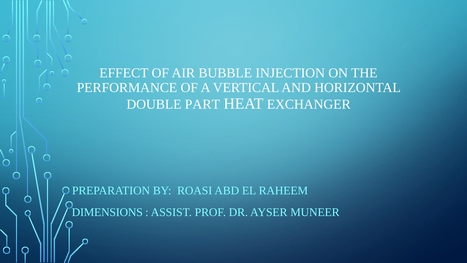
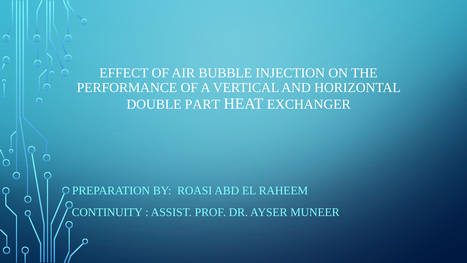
DIMENSIONS: DIMENSIONS -> CONTINUITY (107, 212)
